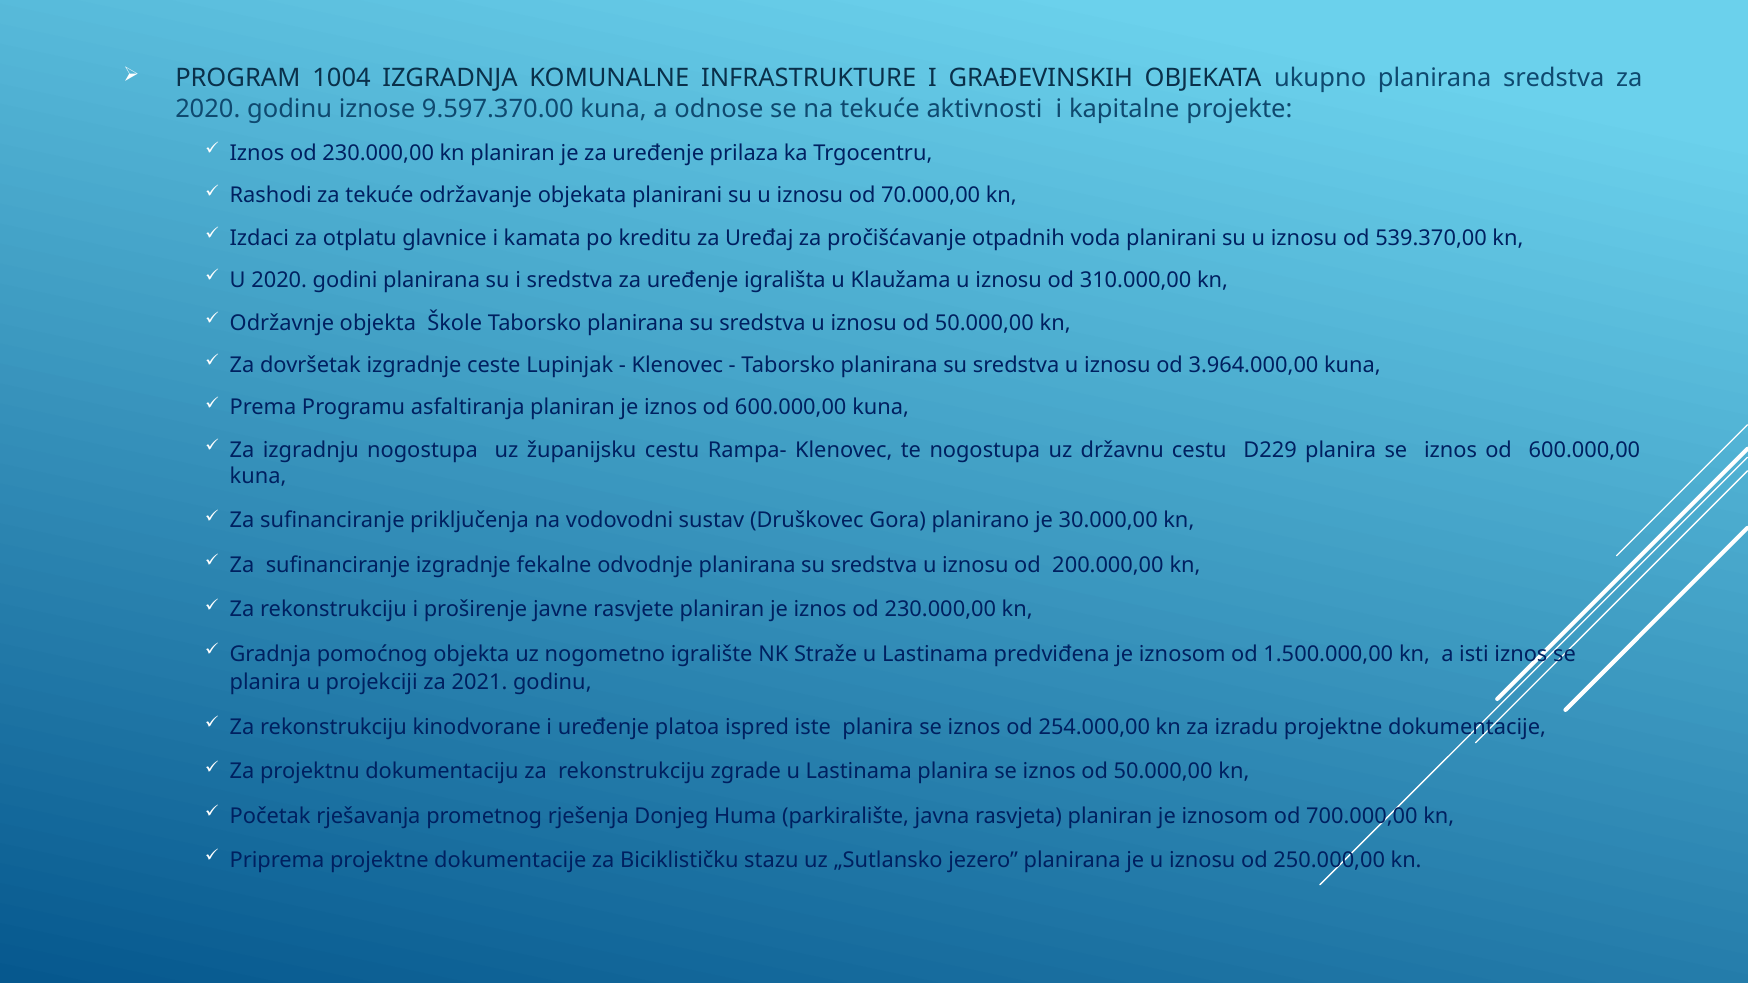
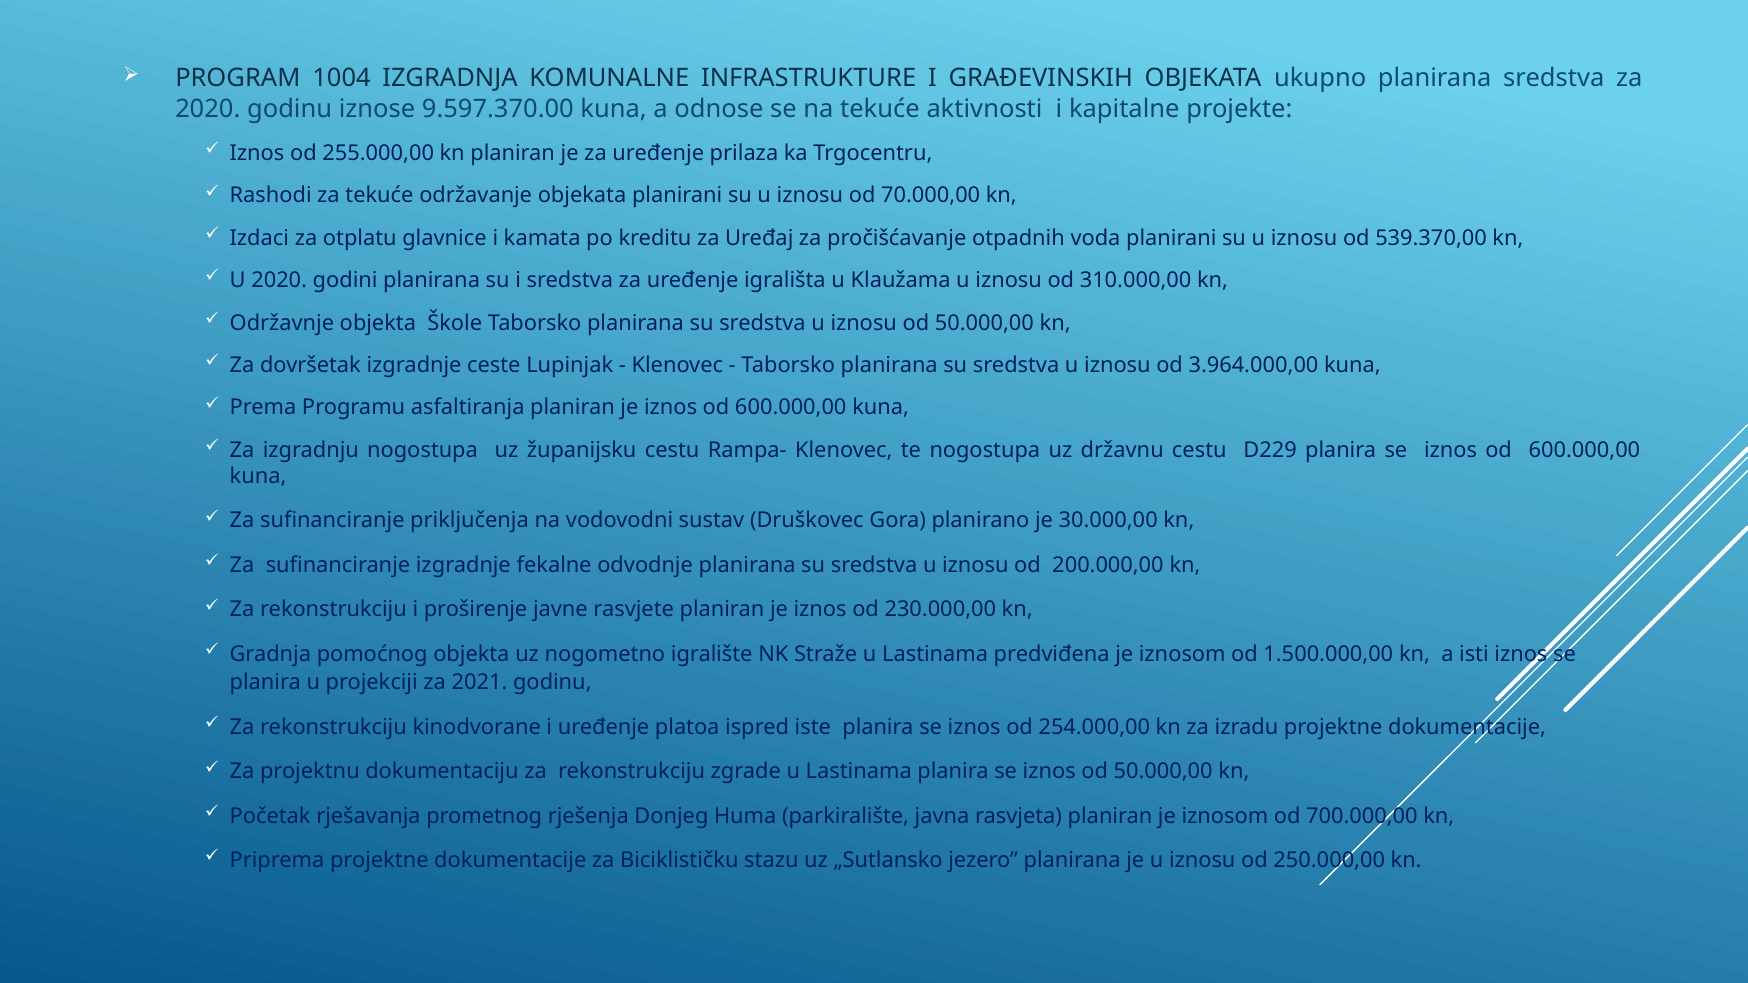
230.000,00: 230.000,00 -> 255.000,00 (378, 153)
